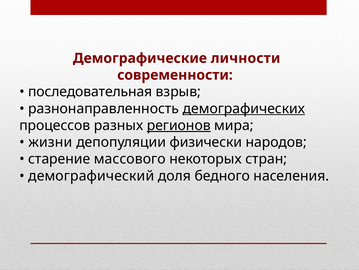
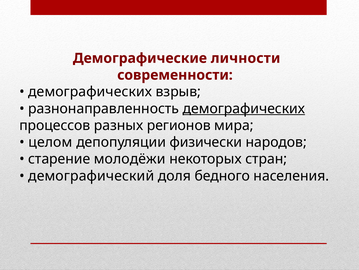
последовательная: последовательная -> демографических (90, 92)
регионов underline: present -> none (179, 125)
жизни: жизни -> целом (50, 142)
массового: массового -> молодёжи (130, 159)
